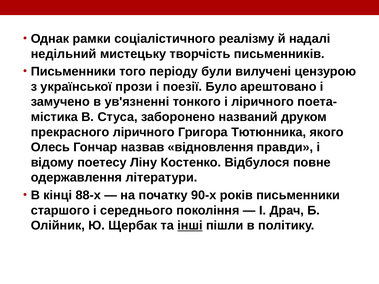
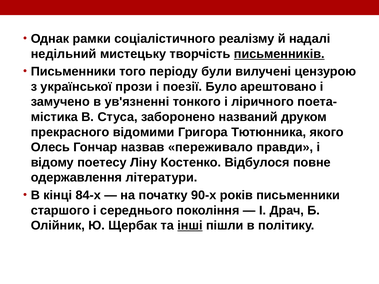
письменників underline: none -> present (279, 54)
прекрасного ліричного: ліричного -> відомими (144, 132)
відновлення: відновлення -> переживало (210, 147)
88-х: 88-х -> 84-х (88, 195)
